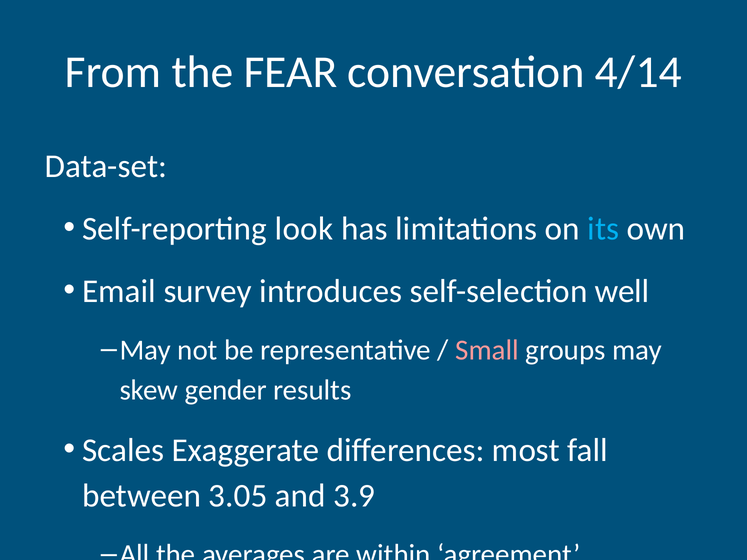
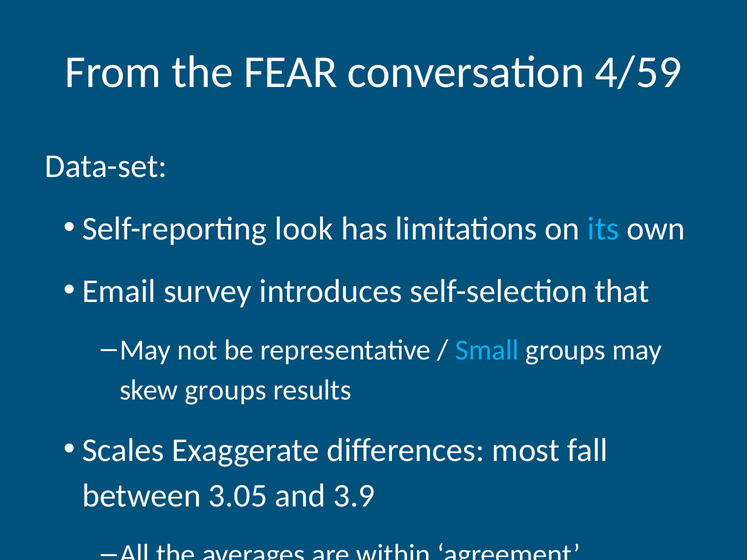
4/14: 4/14 -> 4/59 (638, 72)
well: well -> that (622, 291)
Small colour: pink -> light blue (487, 350)
skew gender: gender -> groups (226, 390)
